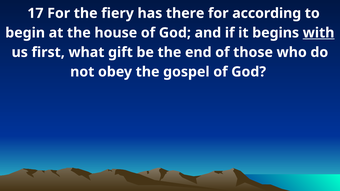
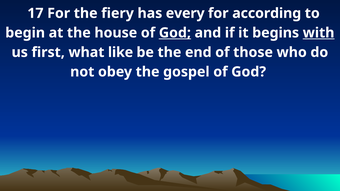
there: there -> every (185, 13)
God underline: none -> present (175, 33)
gift: gift -> like (121, 52)
